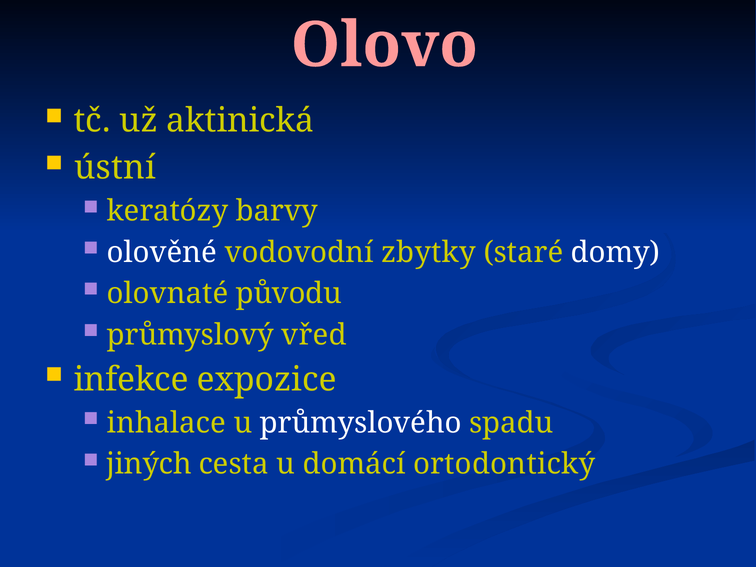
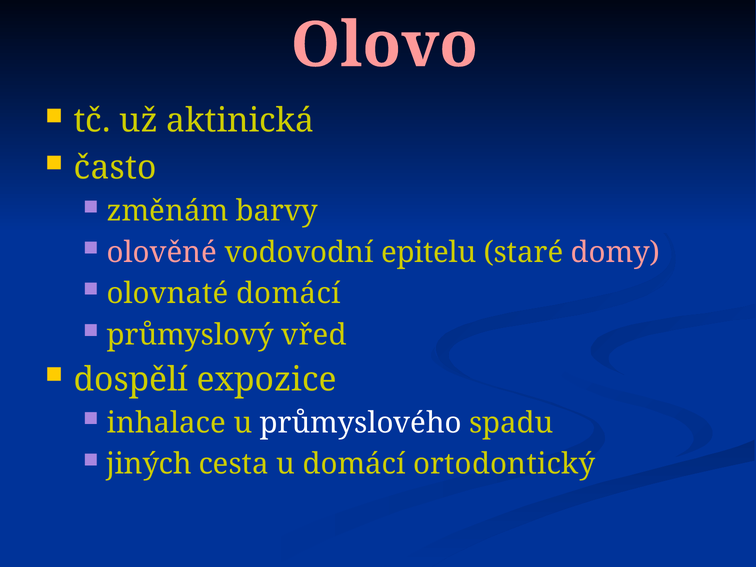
ústní: ústní -> často (115, 168)
keratózy: keratózy -> změnám (168, 211)
olověné colour: white -> pink (162, 252)
zbytky: zbytky -> epitelu (429, 252)
domy colour: white -> pink (615, 252)
olovnaté původu: původu -> domácí (288, 294)
infekce: infekce -> dospělí (131, 380)
